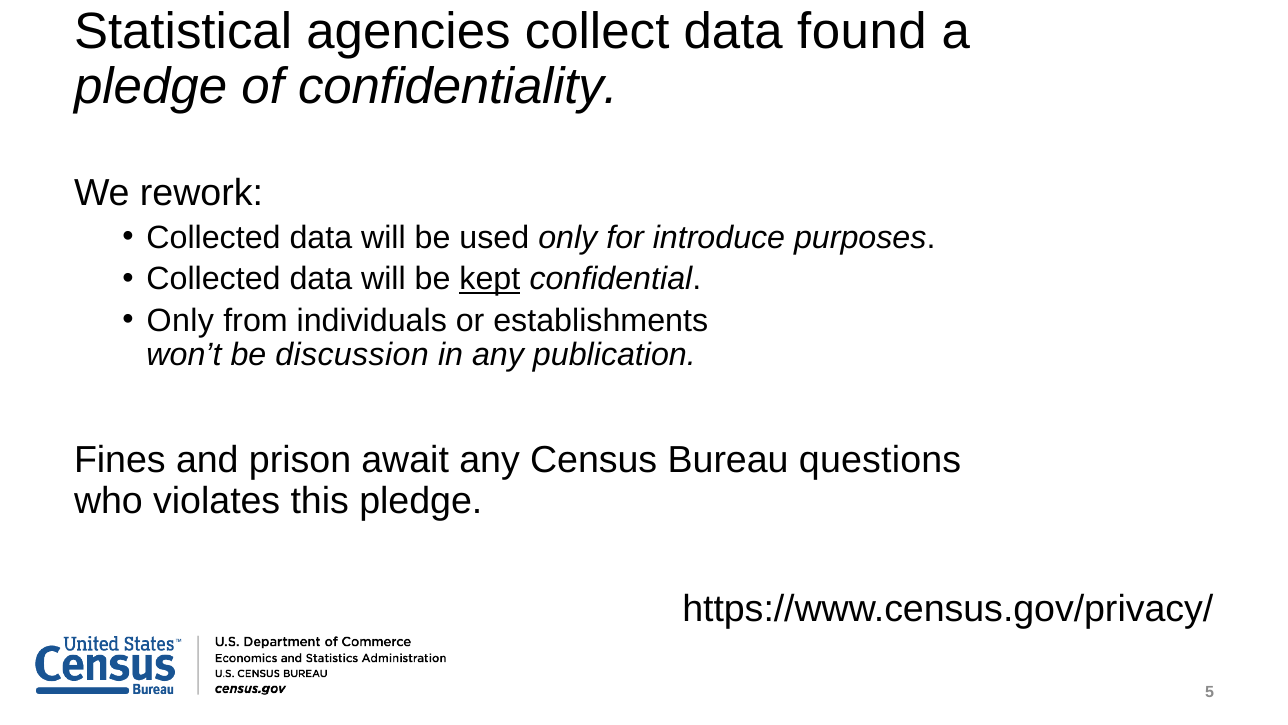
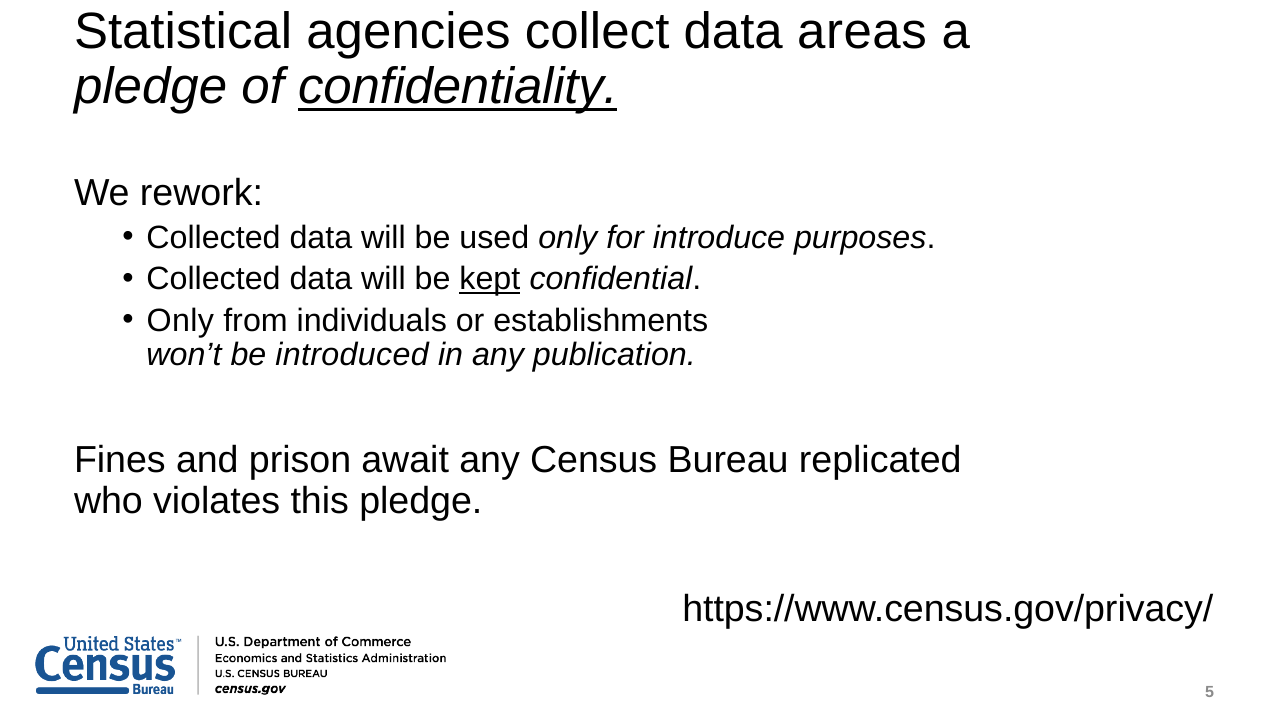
found: found -> areas (862, 32)
confidentiality underline: none -> present (458, 87)
discussion: discussion -> introduced (352, 355)
questions: questions -> replicated (880, 460)
